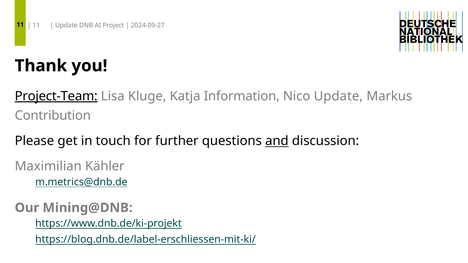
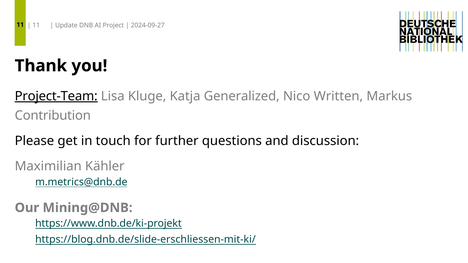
Information: Information -> Generalized (242, 96)
Nico Update: Update -> Written (338, 96)
and underline: present -> none (277, 141)
https://blog.dnb.de/label-erschliessen-mit-ki/: https://blog.dnb.de/label-erschliessen-mit-ki/ -> https://blog.dnb.de/slide-erschliessen-mit-ki/ (145, 240)
